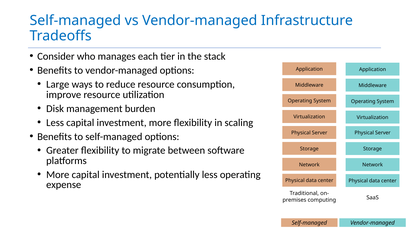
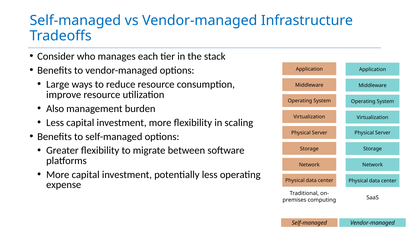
Disk: Disk -> Also (55, 109)
